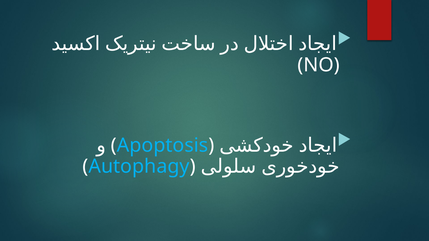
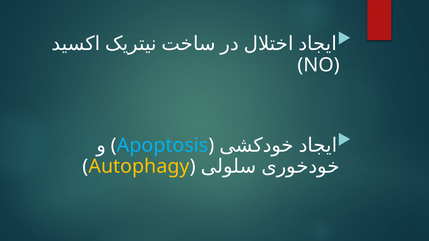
Autophagy colour: light blue -> yellow (139, 167)
